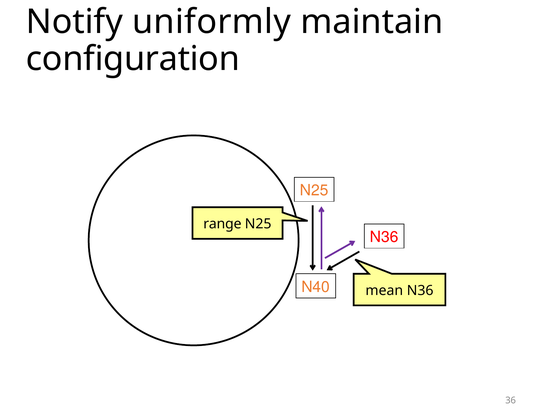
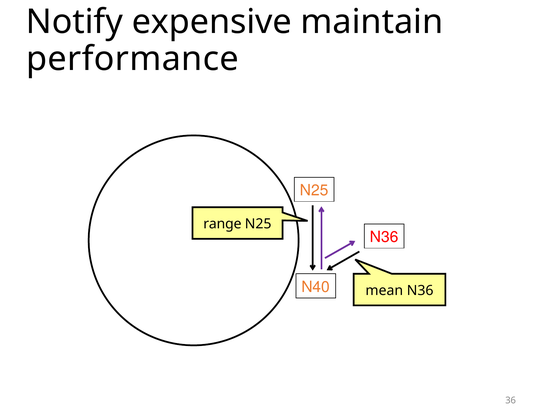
uniformly: uniformly -> expensive (212, 22)
configuration: configuration -> performance (133, 59)
